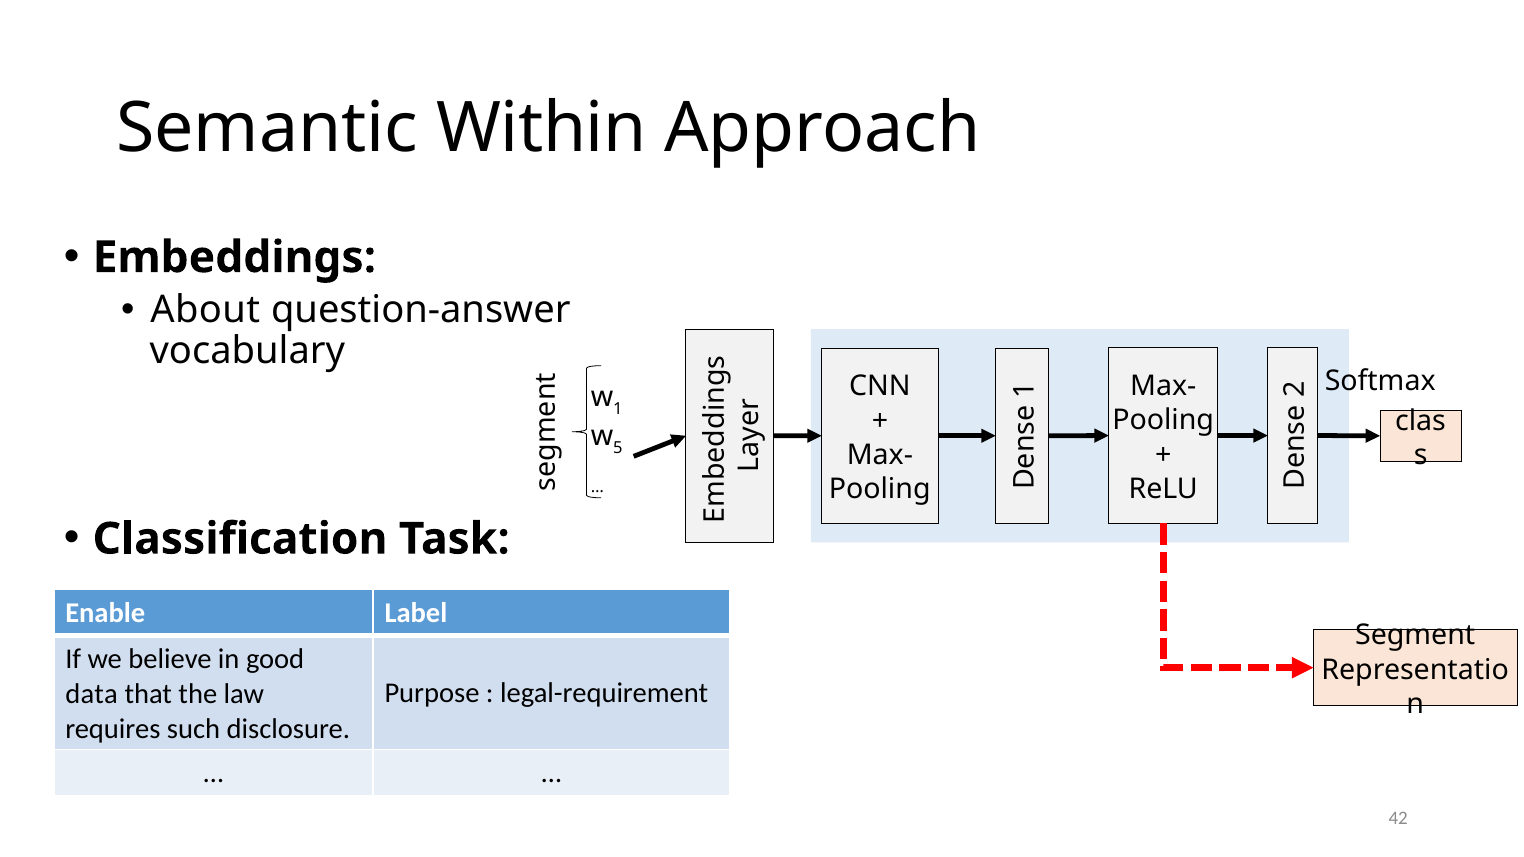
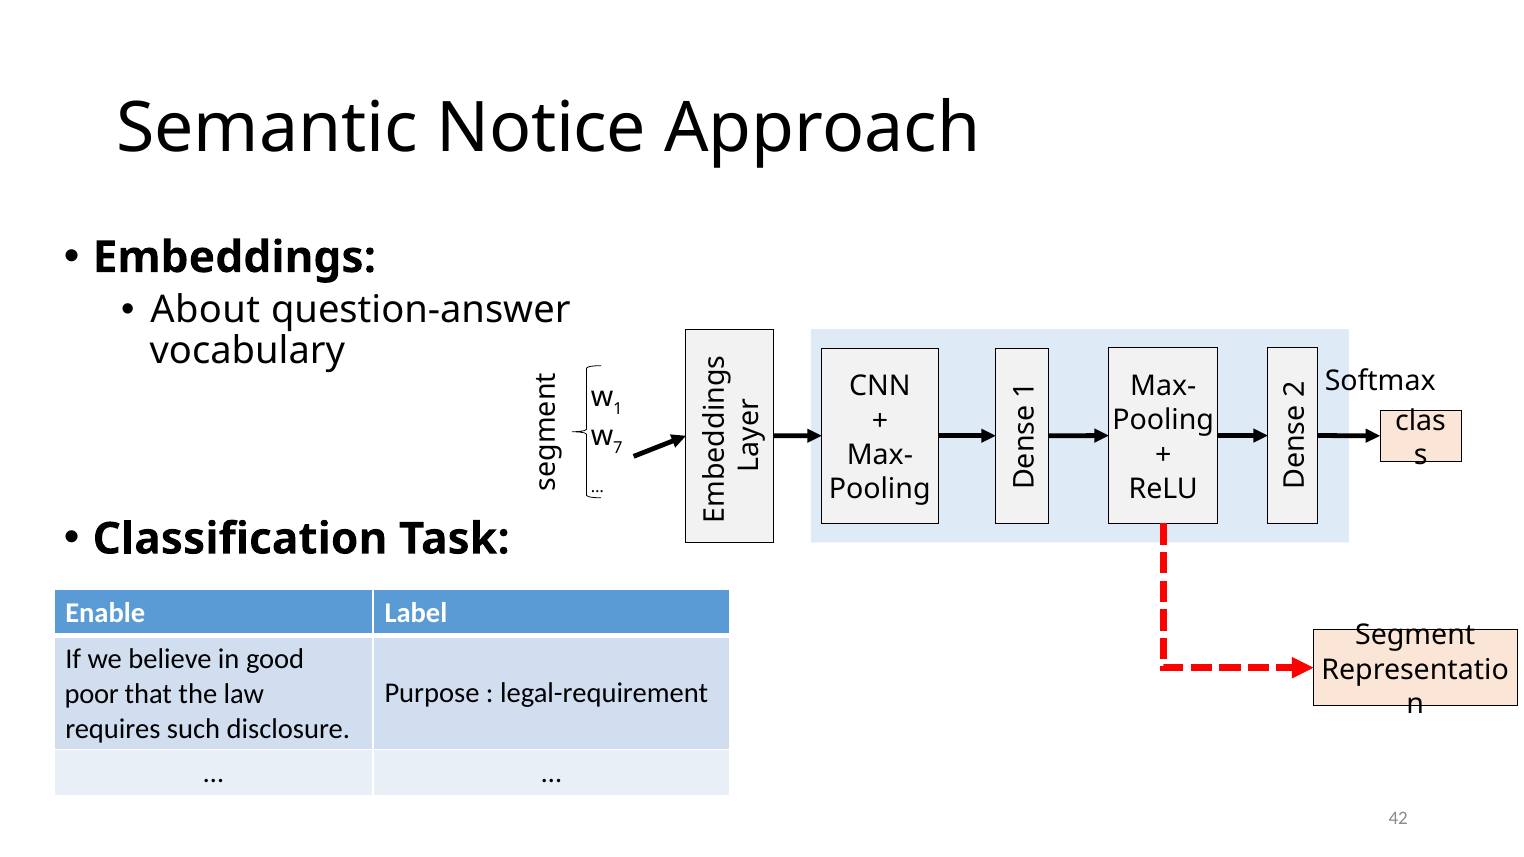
Within: Within -> Notice (541, 128)
5: 5 -> 7 (618, 448)
data: data -> poor (92, 694)
